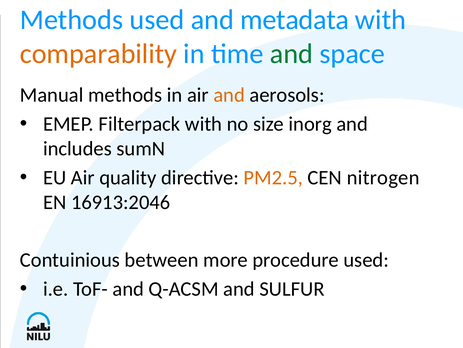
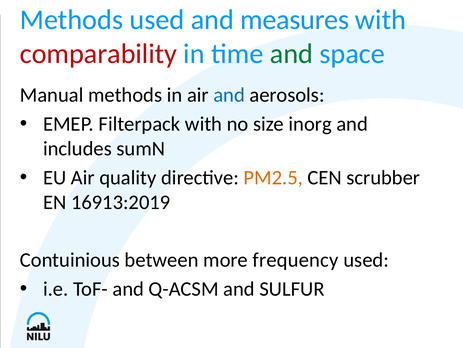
metadata: metadata -> measures (295, 20)
comparability colour: orange -> red (98, 54)
and colour: orange -> blue (229, 95)
nitrogen: nitrogen -> scrubber (383, 177)
16913:2046: 16913:2046 -> 16913:2019 (121, 202)
procedure: procedure -> frequency (296, 260)
